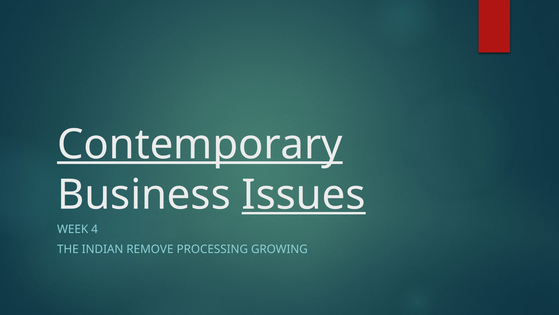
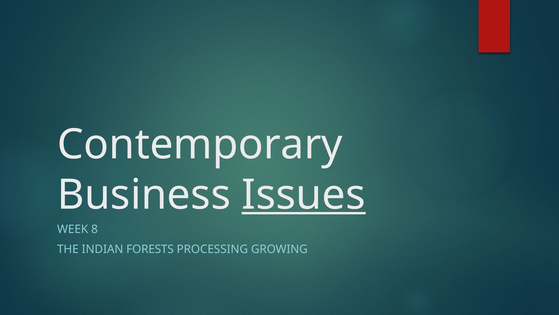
Contemporary underline: present -> none (200, 144)
4: 4 -> 8 (95, 229)
REMOVE: REMOVE -> FORESTS (150, 249)
